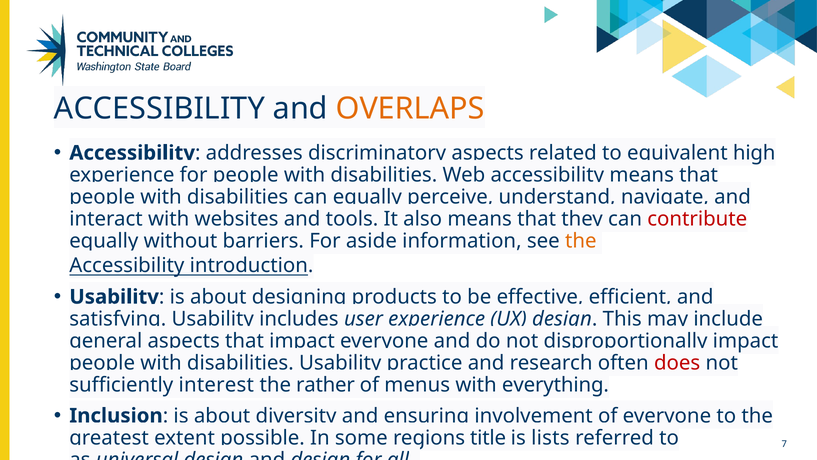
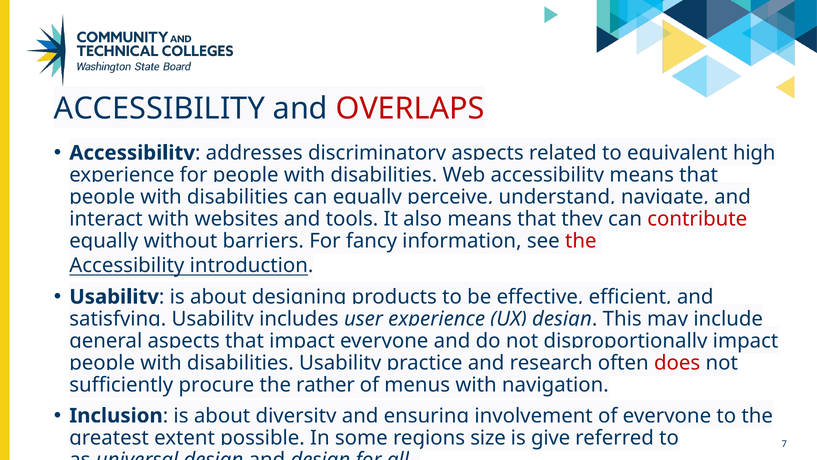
OVERLAPS colour: orange -> red (410, 109)
aside: aside -> fancy (371, 241)
the colour: orange -> red (581, 241)
interest: interest -> procure (216, 385)
everything: everything -> navigation (555, 385)
title: title -> size (488, 437)
lists: lists -> give (551, 437)
